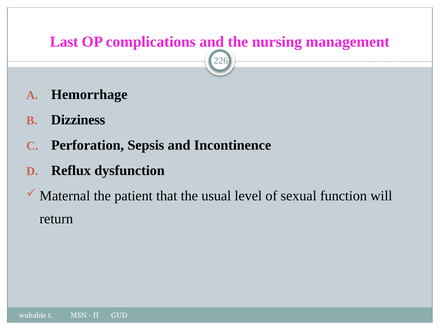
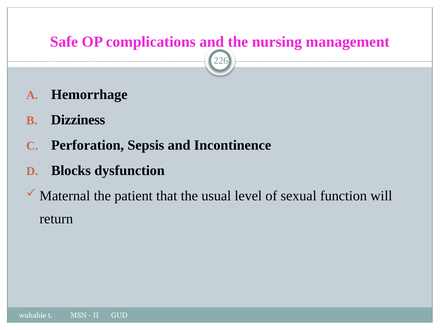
Last: Last -> Safe (64, 42)
Reflux: Reflux -> Blocks (71, 171)
